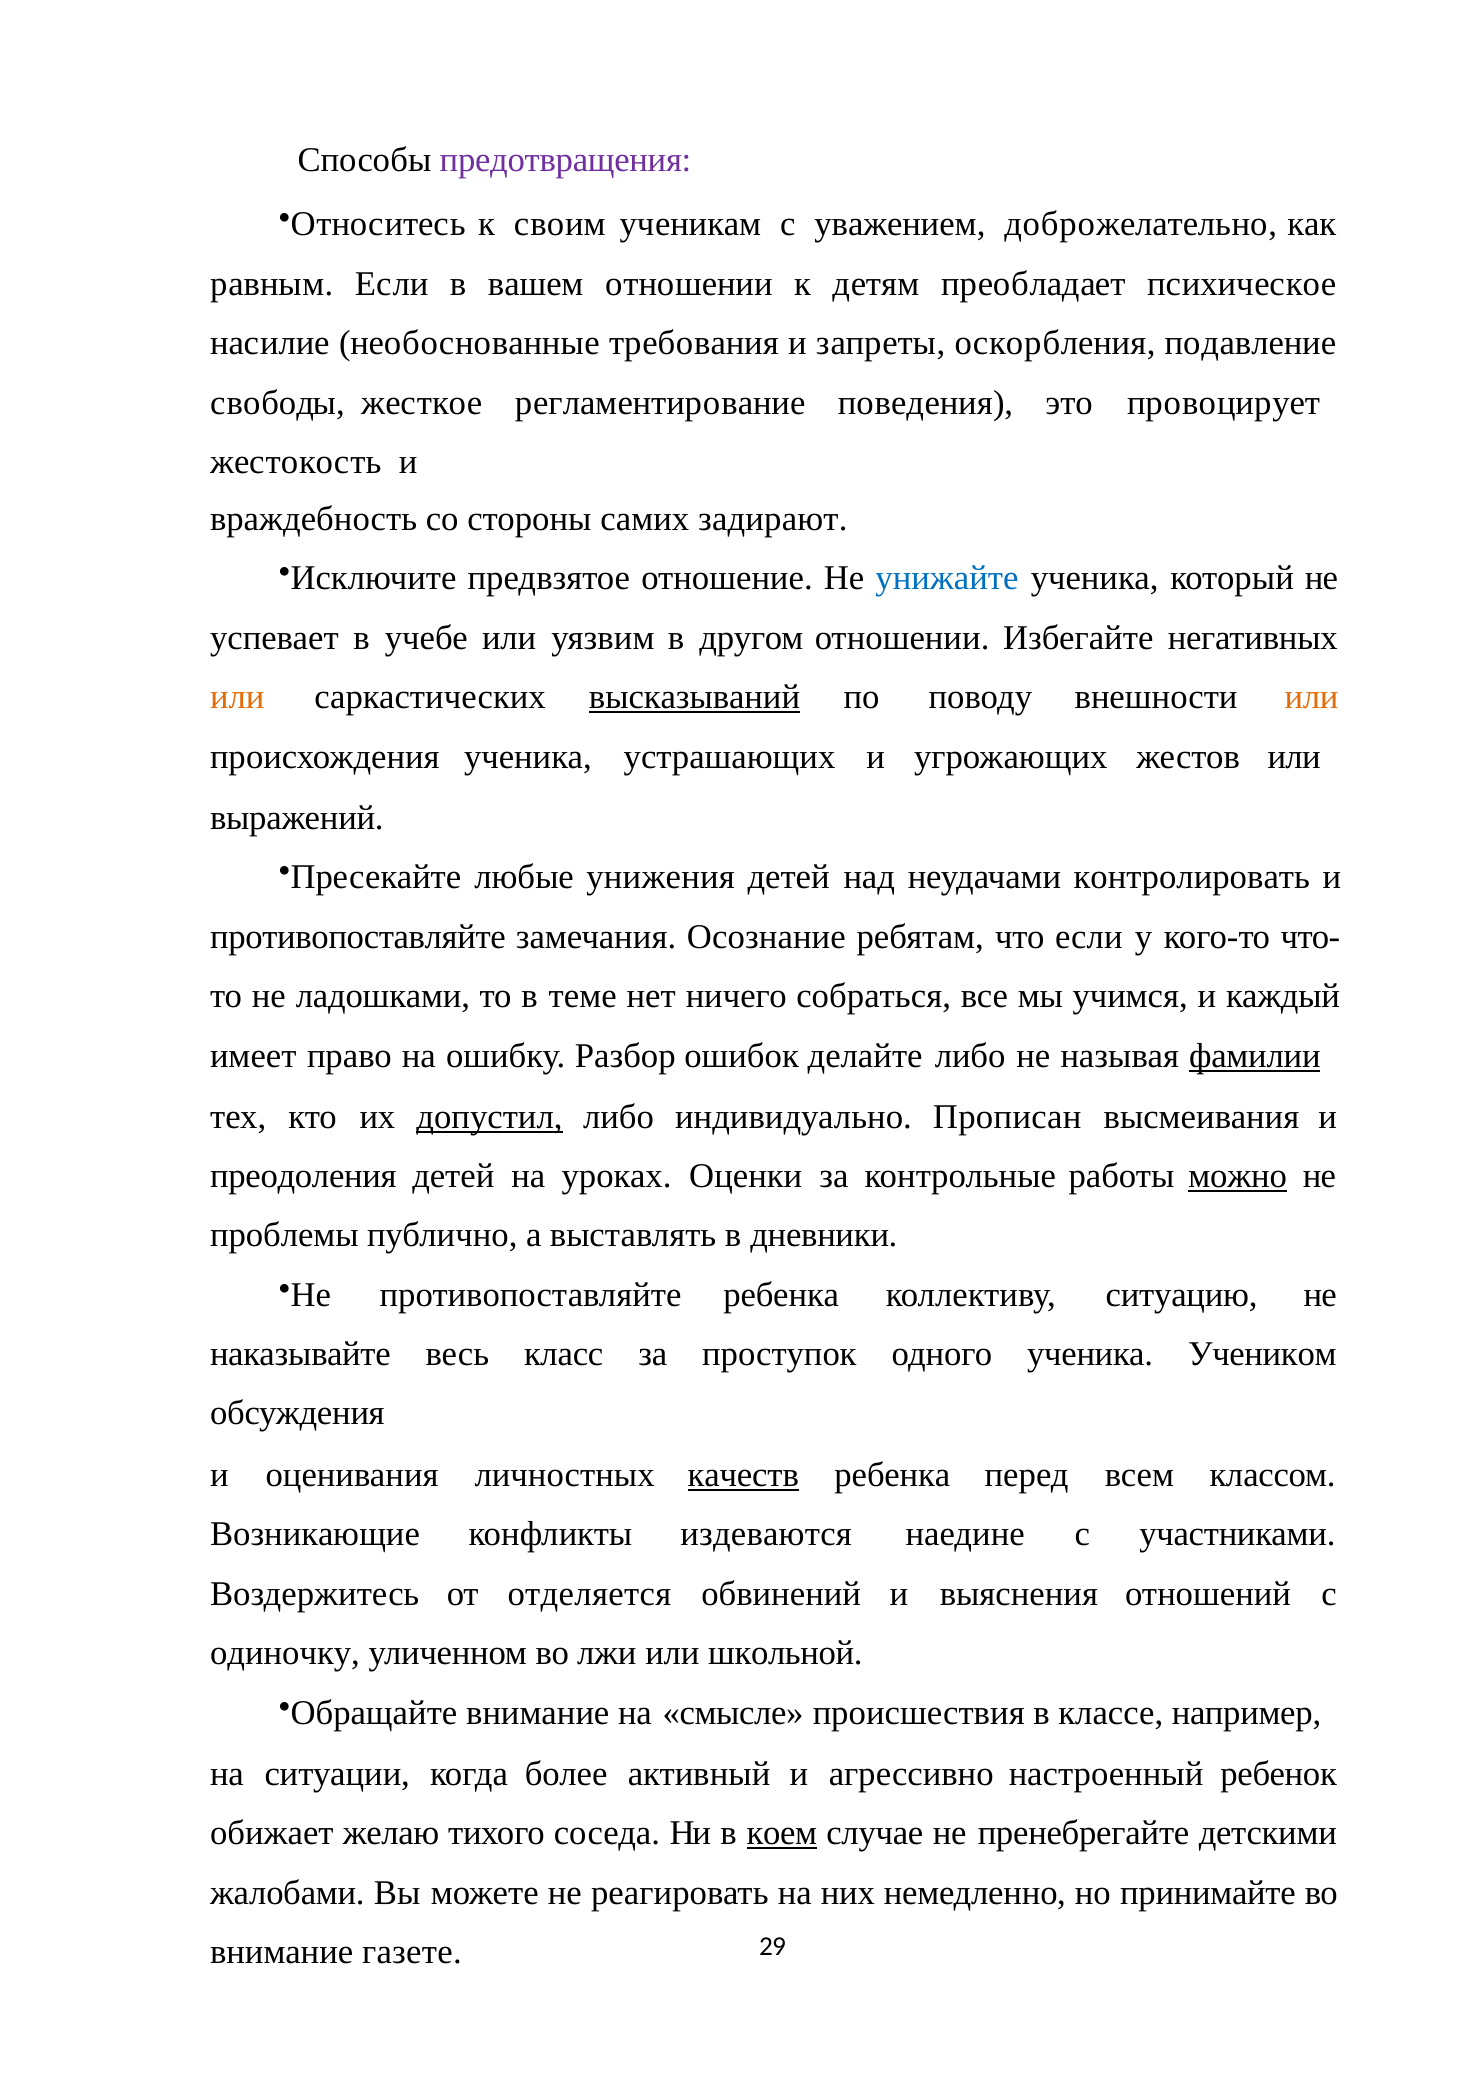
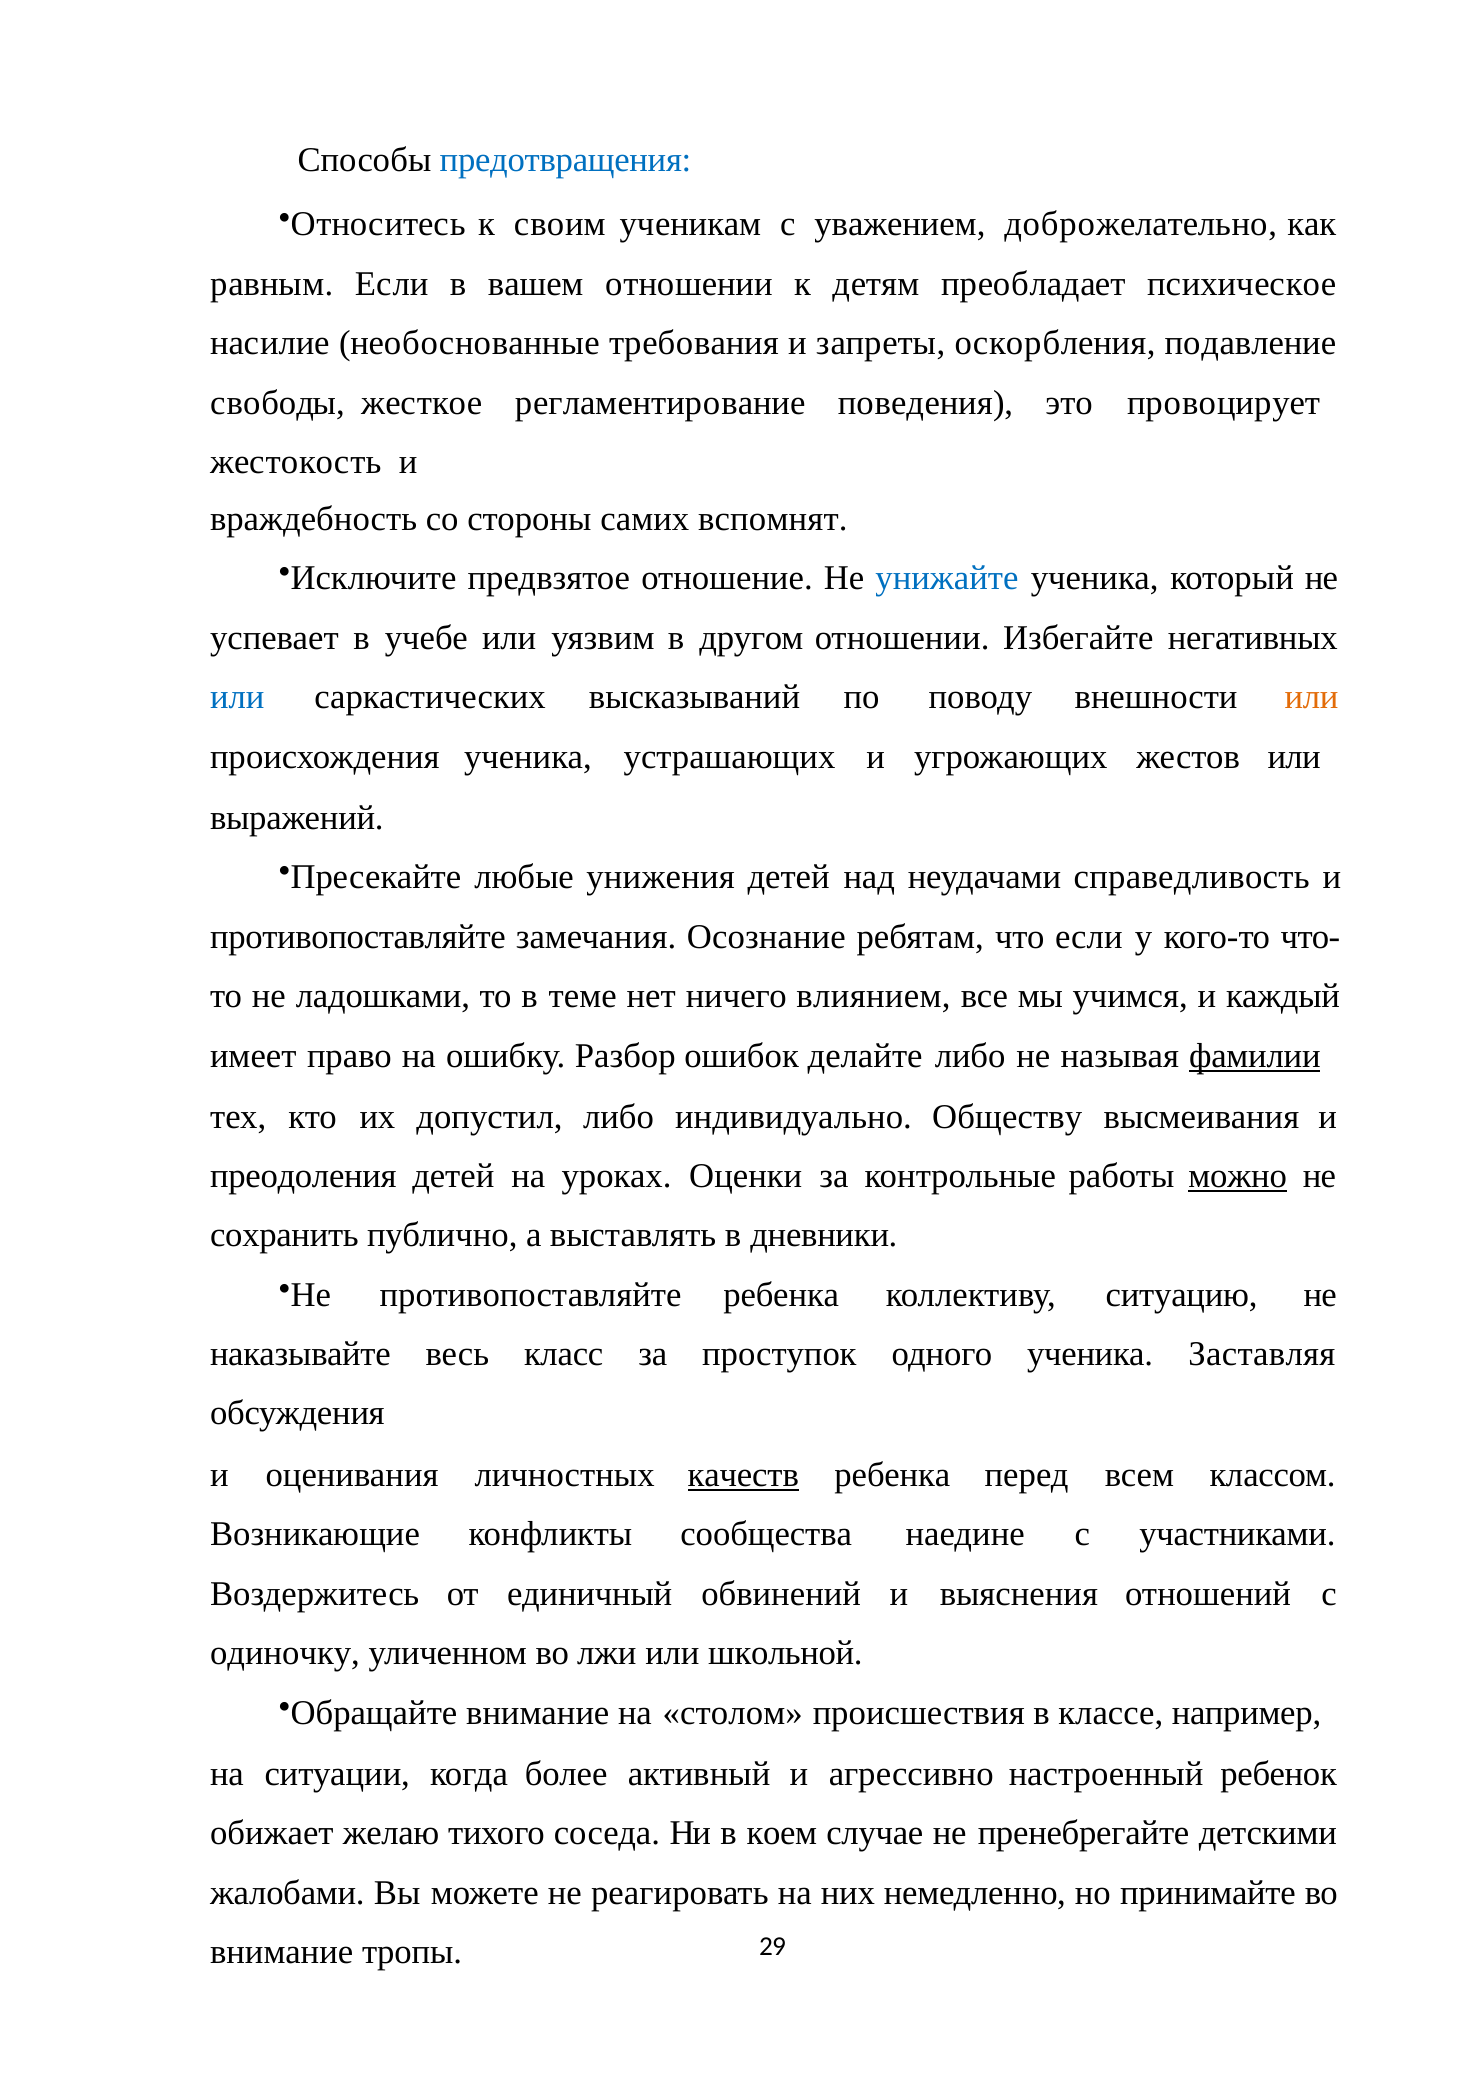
предотвращения colour: purple -> blue (566, 160)
задирают: задирают -> вспомнят (773, 519)
или colour: orange -> blue (237, 697)
высказываний underline: present -> none (695, 697)
контролировать: контролировать -> справедливость (1192, 877)
собраться: собраться -> влиянием (873, 996)
допустил underline: present -> none (489, 1117)
Прописан: Прописан -> Обществу (1007, 1117)
проблемы: проблемы -> сохранить (284, 1235)
Учеником: Учеником -> Заставляя (1262, 1354)
издеваются: издеваются -> сообщества (766, 1534)
отделяется: отделяется -> единичный (590, 1594)
смысле: смысле -> столом (733, 1713)
коем underline: present -> none (782, 1834)
газете: газете -> тропы (412, 1953)
